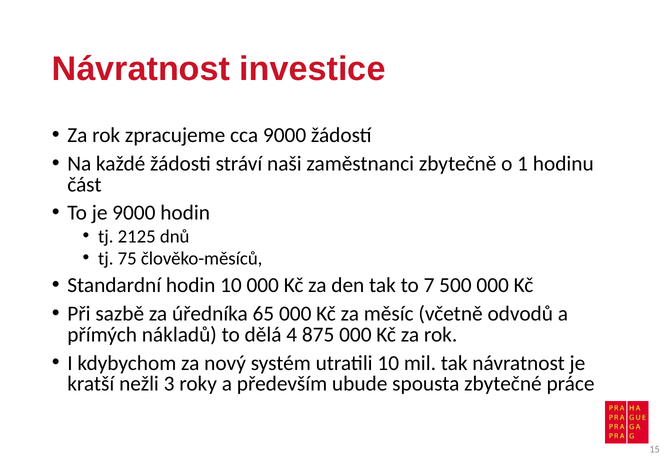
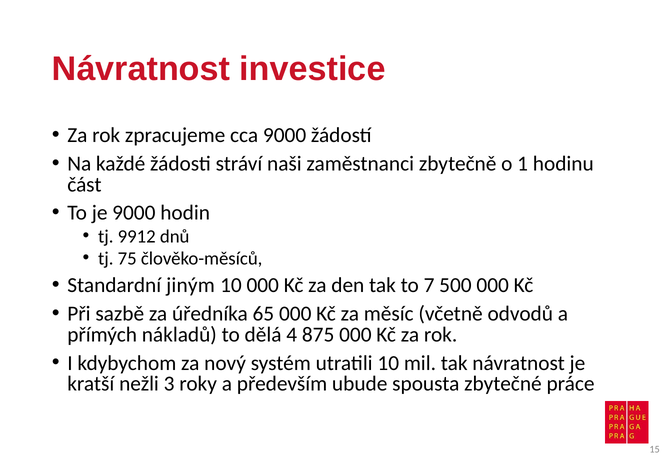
2125: 2125 -> 9912 (137, 236)
Standardní hodin: hodin -> jiným (191, 285)
